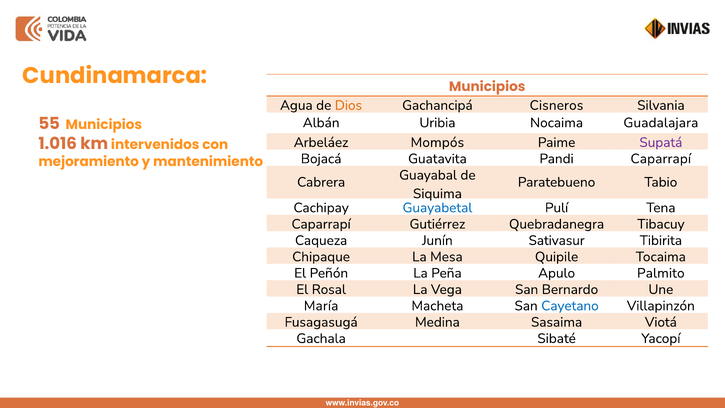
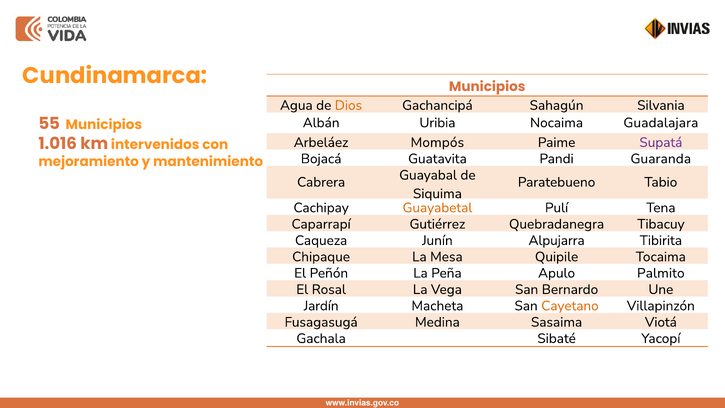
Cisneros: Cisneros -> Sahagún (557, 105)
Pandi Caparrapí: Caparrapí -> Guaranda (661, 159)
Guayabetal colour: blue -> orange (437, 208)
Sativasur: Sativasur -> Alpujarra (557, 240)
María: María -> Jardín (321, 306)
Cayetano colour: blue -> orange (570, 306)
